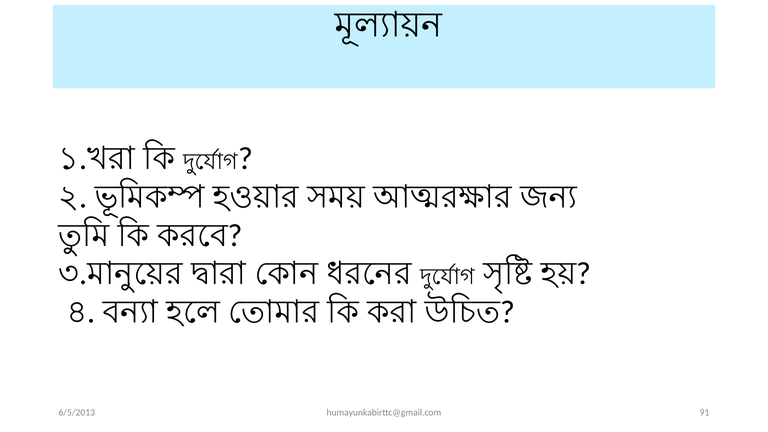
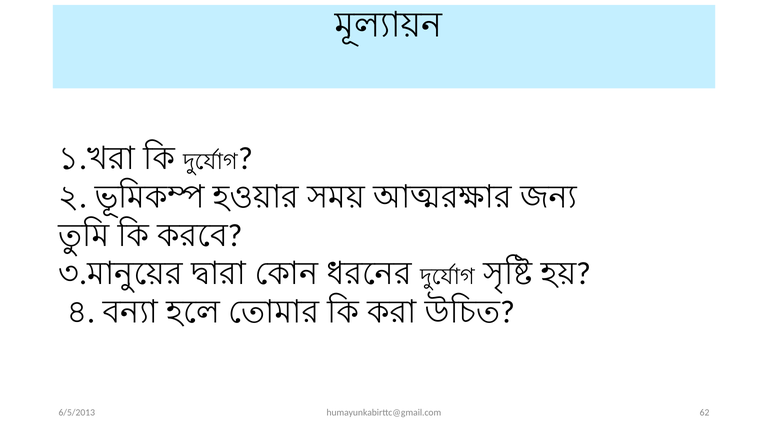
91: 91 -> 62 (705, 412)
